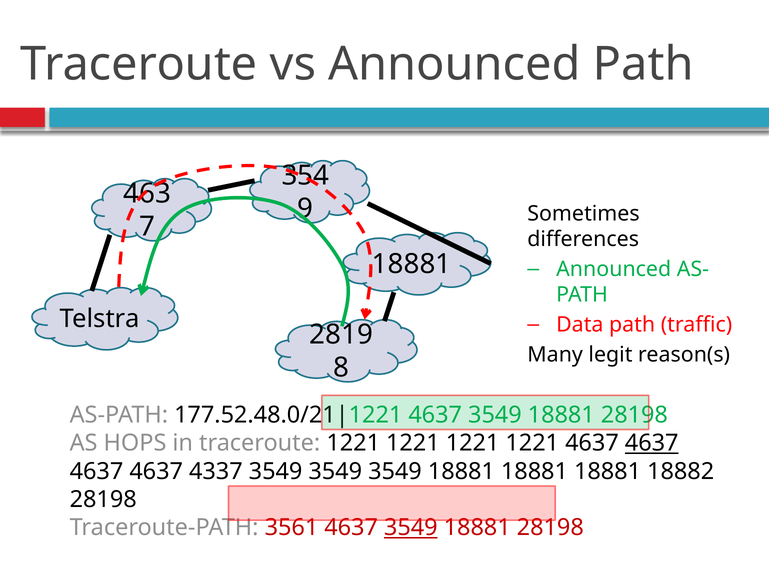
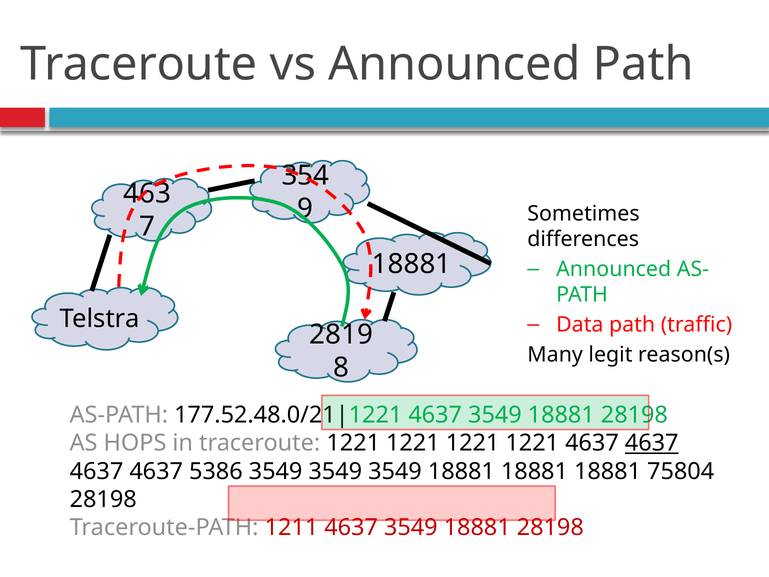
4337: 4337 -> 5386 (216, 471)
18882: 18882 -> 75804 (681, 471)
3561: 3561 -> 1211 (292, 527)
3549 underline: present -> none (411, 527)
